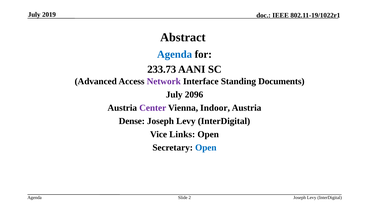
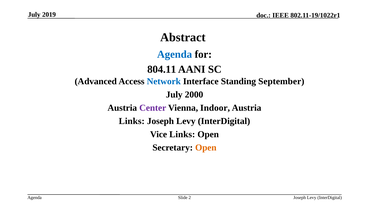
233.73: 233.73 -> 804.11 (162, 69)
Network colour: purple -> blue (164, 81)
Documents: Documents -> September (281, 81)
2096: 2096 -> 2000 (194, 94)
Dense: Dense -> Links (132, 121)
Open colour: blue -> orange (206, 148)
